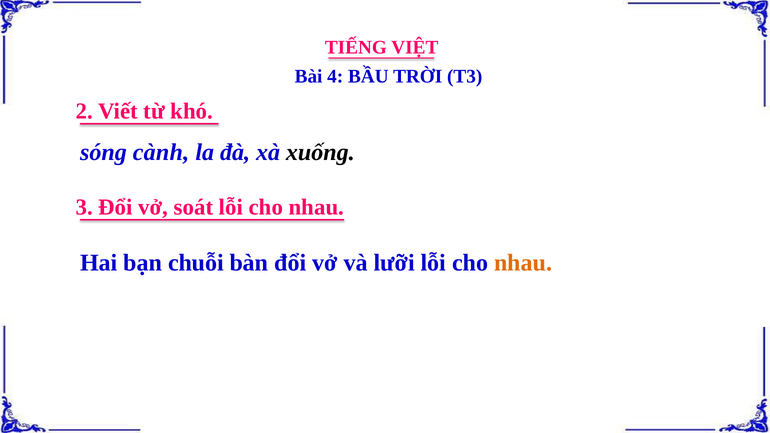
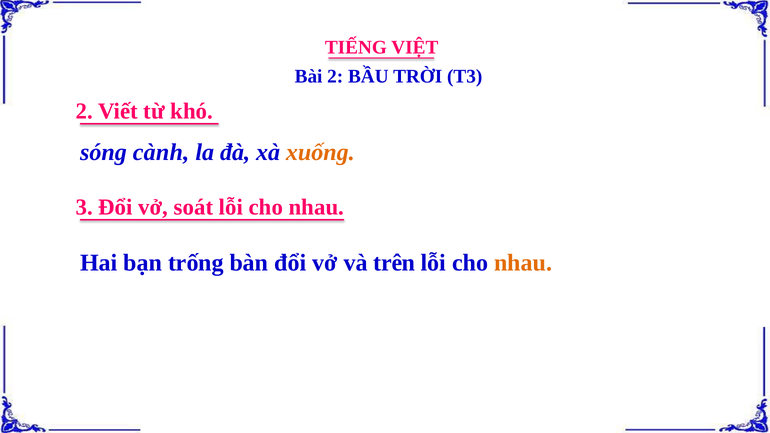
Bài 4: 4 -> 2 (335, 76)
xuống colour: black -> orange (320, 152)
chuỗi: chuỗi -> trống (196, 262)
lưỡi: lưỡi -> trên (394, 262)
